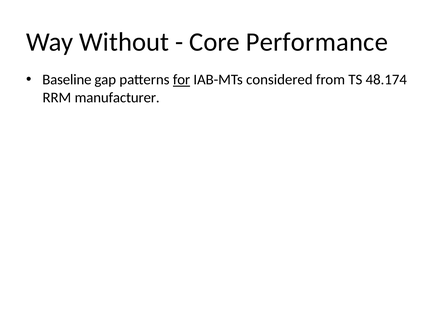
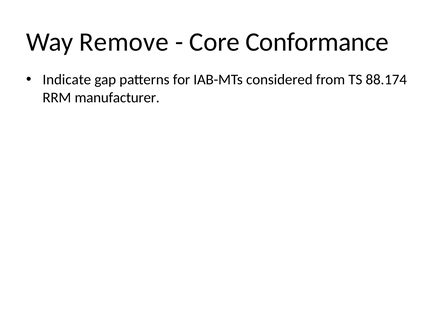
Without: Without -> Remove (124, 42)
Performance: Performance -> Conformance (317, 42)
Baseline: Baseline -> Indicate (67, 80)
for underline: present -> none (181, 80)
48.174: 48.174 -> 88.174 (386, 80)
